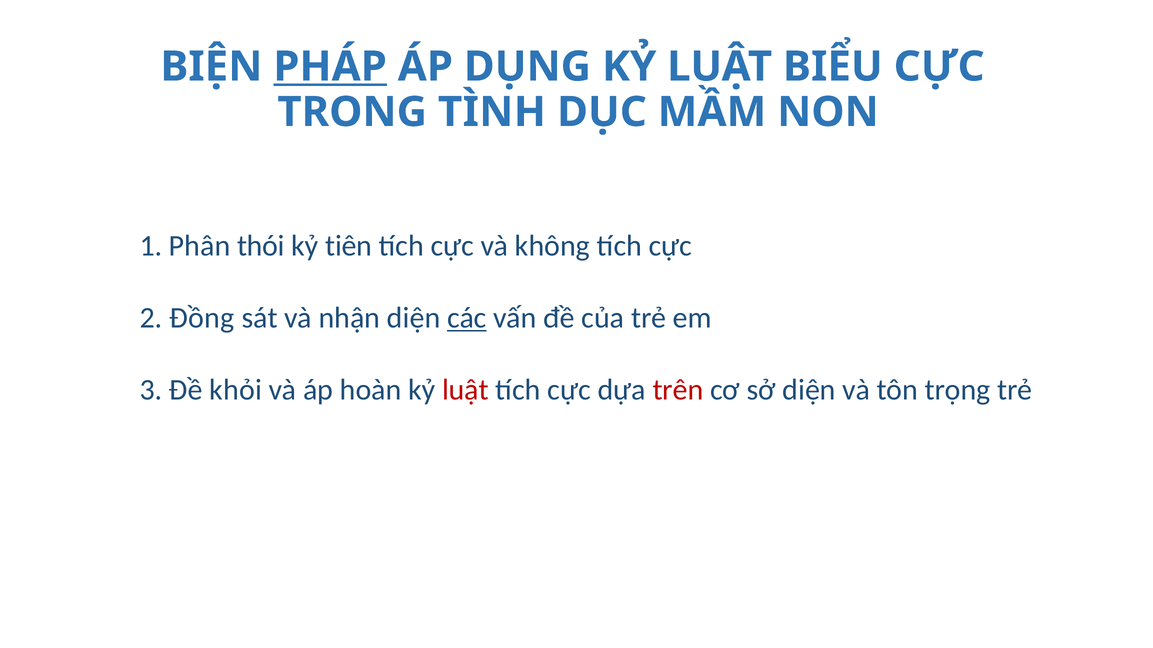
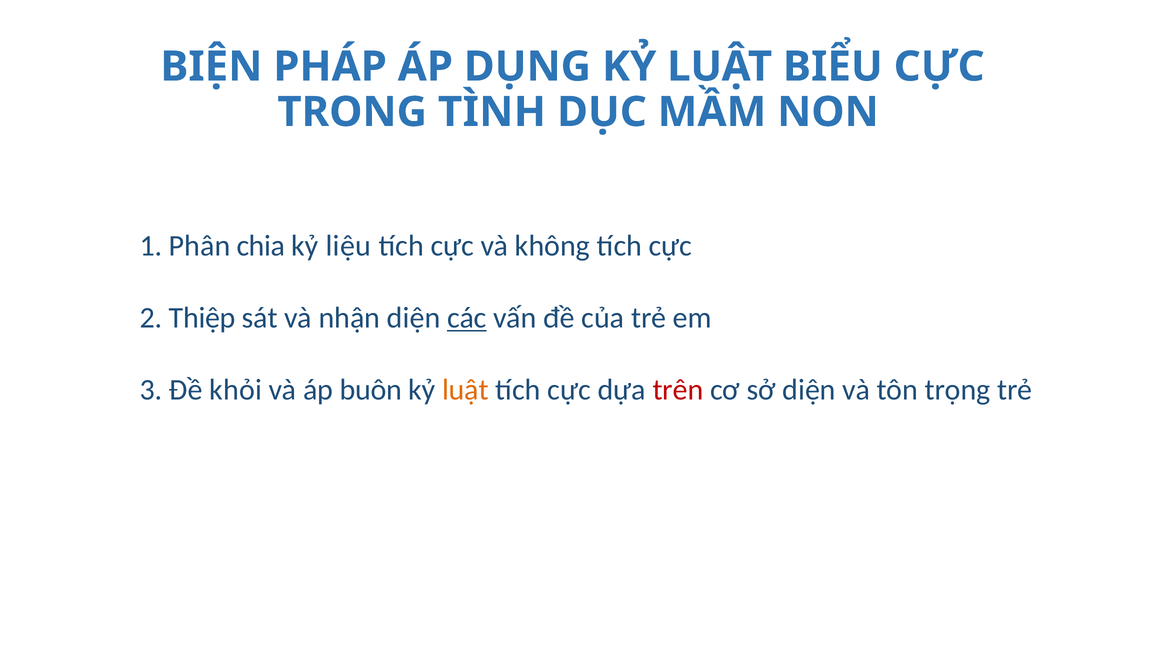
PHÁP underline: present -> none (330, 67)
thói: thói -> chia (261, 246)
tiên: tiên -> liệu (348, 246)
Đồng: Đồng -> Thiệp (202, 318)
hoàn: hoàn -> buôn (371, 390)
luật colour: red -> orange (465, 390)
